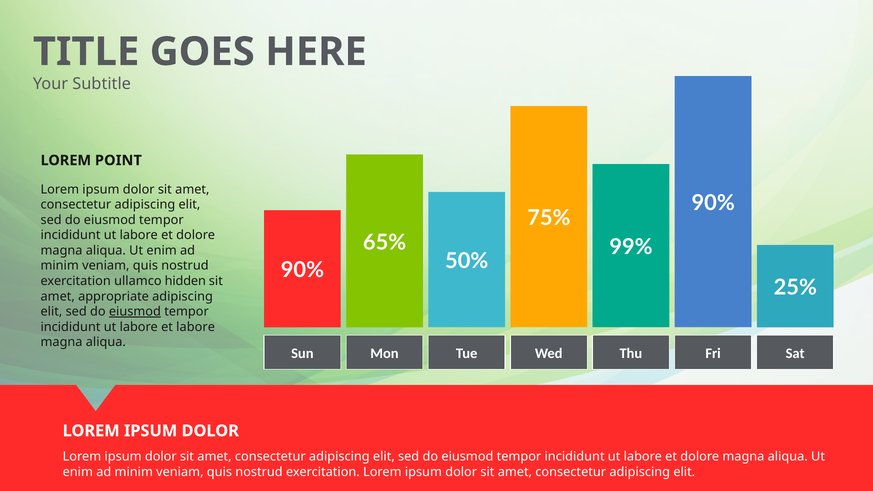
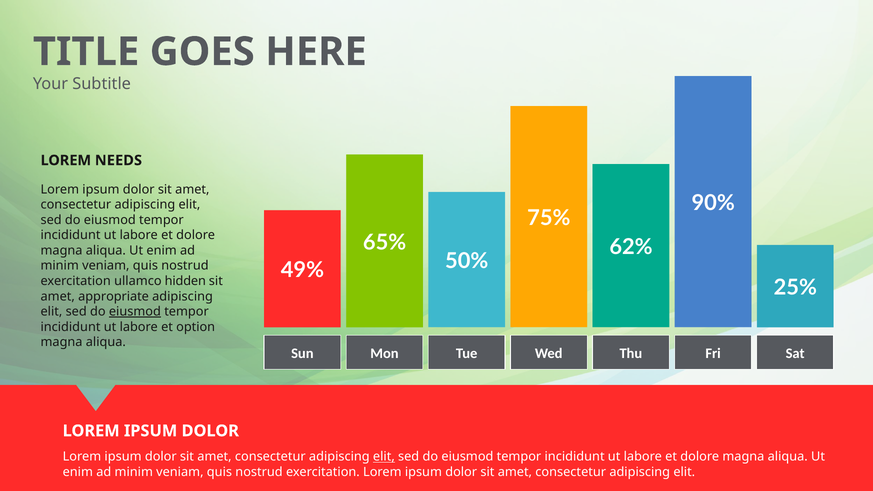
POINT: POINT -> NEEDS (118, 160)
99%: 99% -> 62% (631, 247)
90%: 90% -> 49% (302, 270)
et labore: labore -> option (196, 327)
elit underline: none -> present (384, 457)
